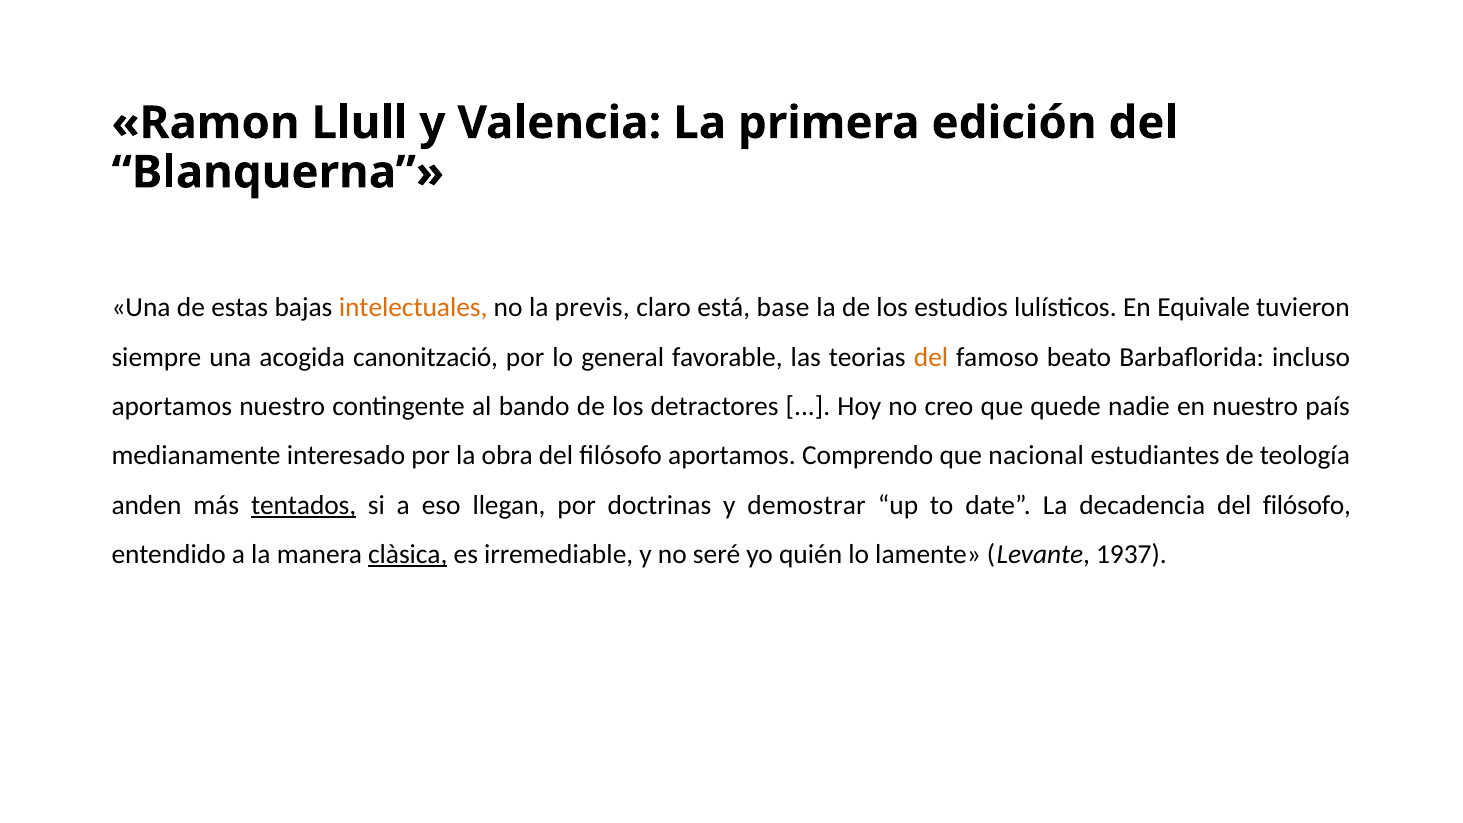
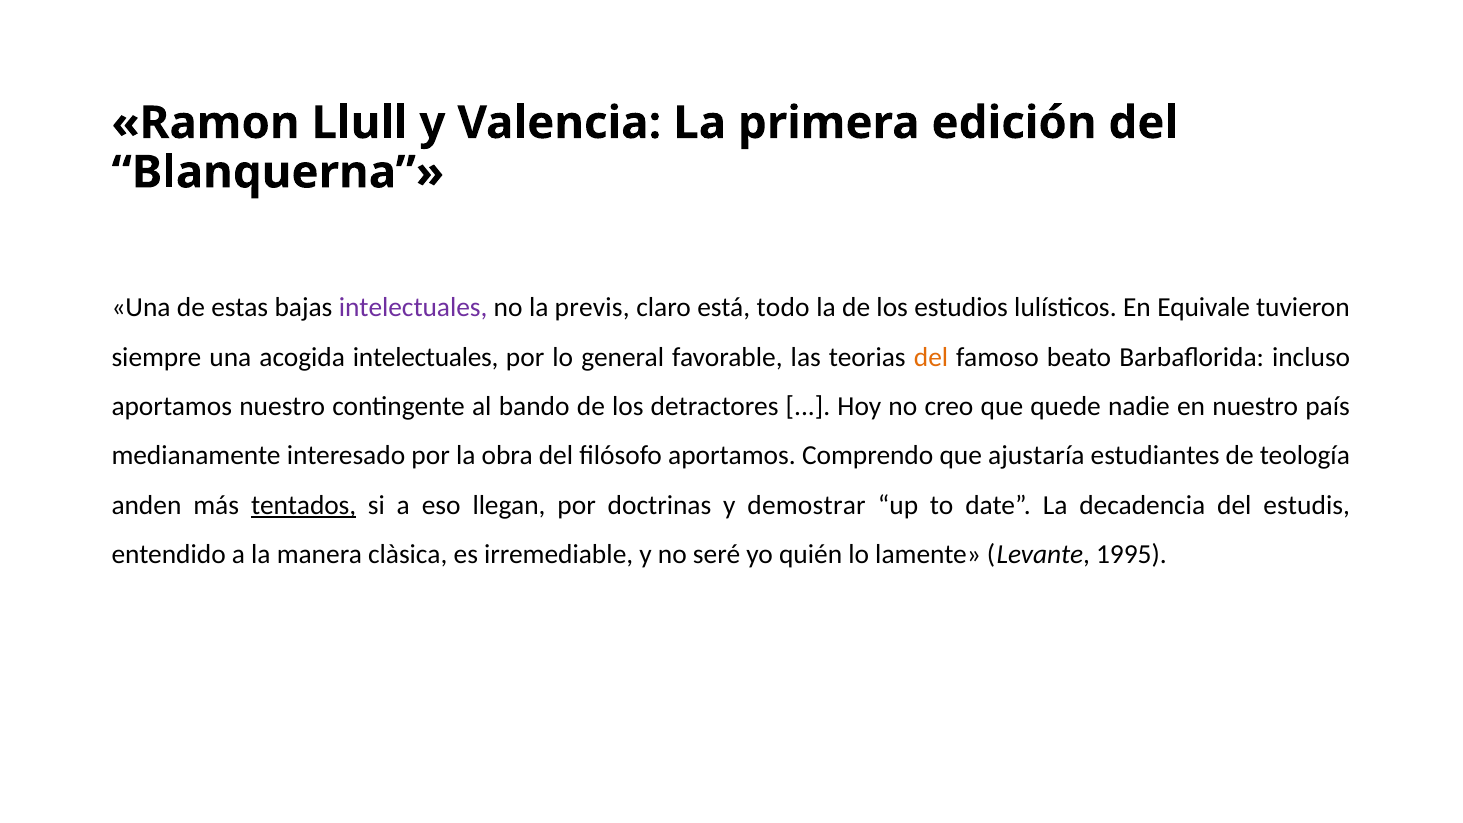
intelectuales colour: orange -> purple (413, 308)
base: base -> todo (783, 308)
acogida canonització: canonització -> intelectuales (426, 357)
nacional: nacional -> ajustaría (1036, 456)
decadencia del filósofo: filósofo -> estudis (1307, 505)
clàsica underline: present -> none (408, 554)
1937: 1937 -> 1995 (1131, 554)
